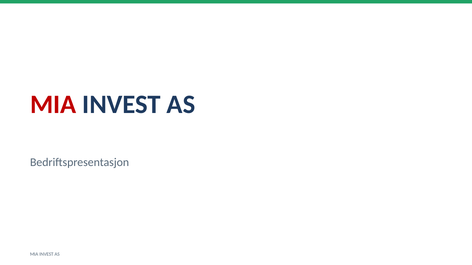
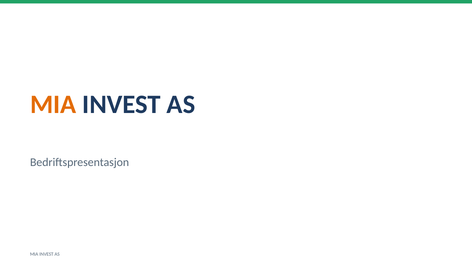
MIA colour: red -> orange (53, 105)
